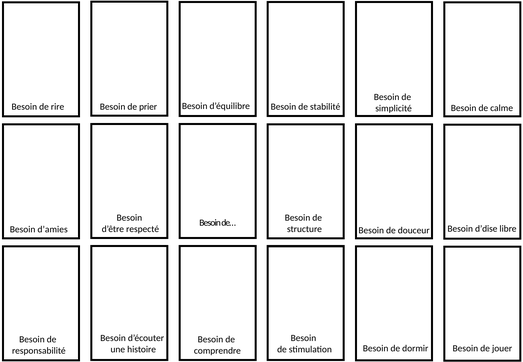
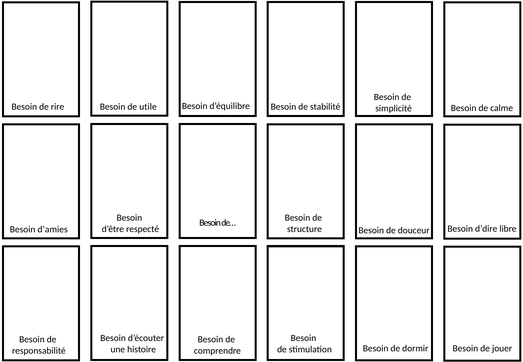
prier: prier -> utile (148, 107)
d’dise: d’dise -> d’dire (486, 229)
